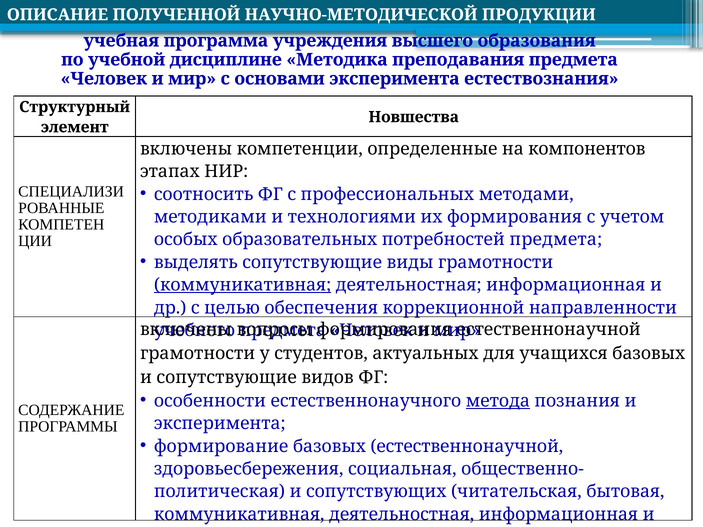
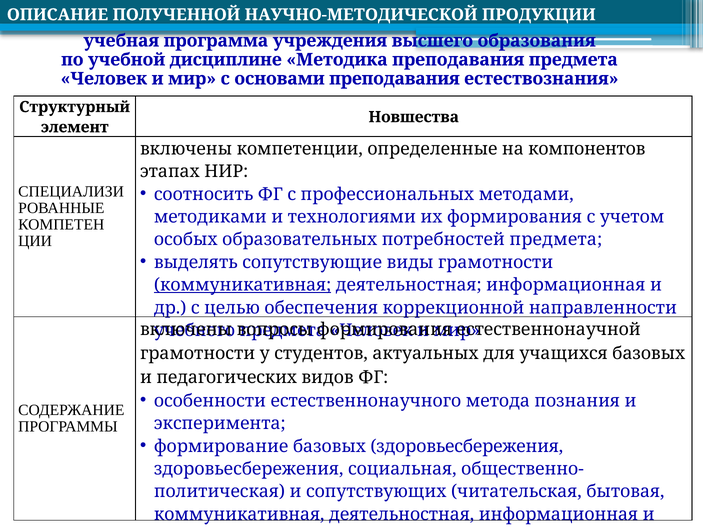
основами эксперимента: эксперимента -> преподавания (394, 79)
и сопутствующие: сопутствующие -> педагогических (227, 378)
метода underline: present -> none (498, 401)
базовых естественнонаучной: естественнонаучной -> здоровьесбережения (467, 446)
